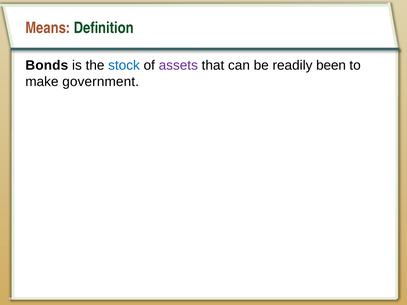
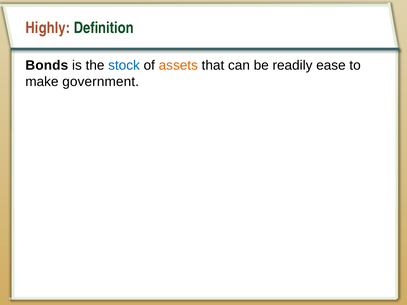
Means: Means -> Highly (48, 28)
assets colour: purple -> orange (178, 65)
been: been -> ease (331, 65)
